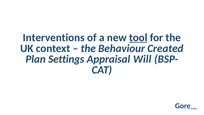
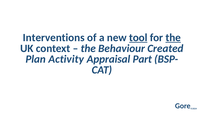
the underline: none -> present (173, 38)
Settings: Settings -> Activity (66, 59)
Will: Will -> Part (142, 59)
